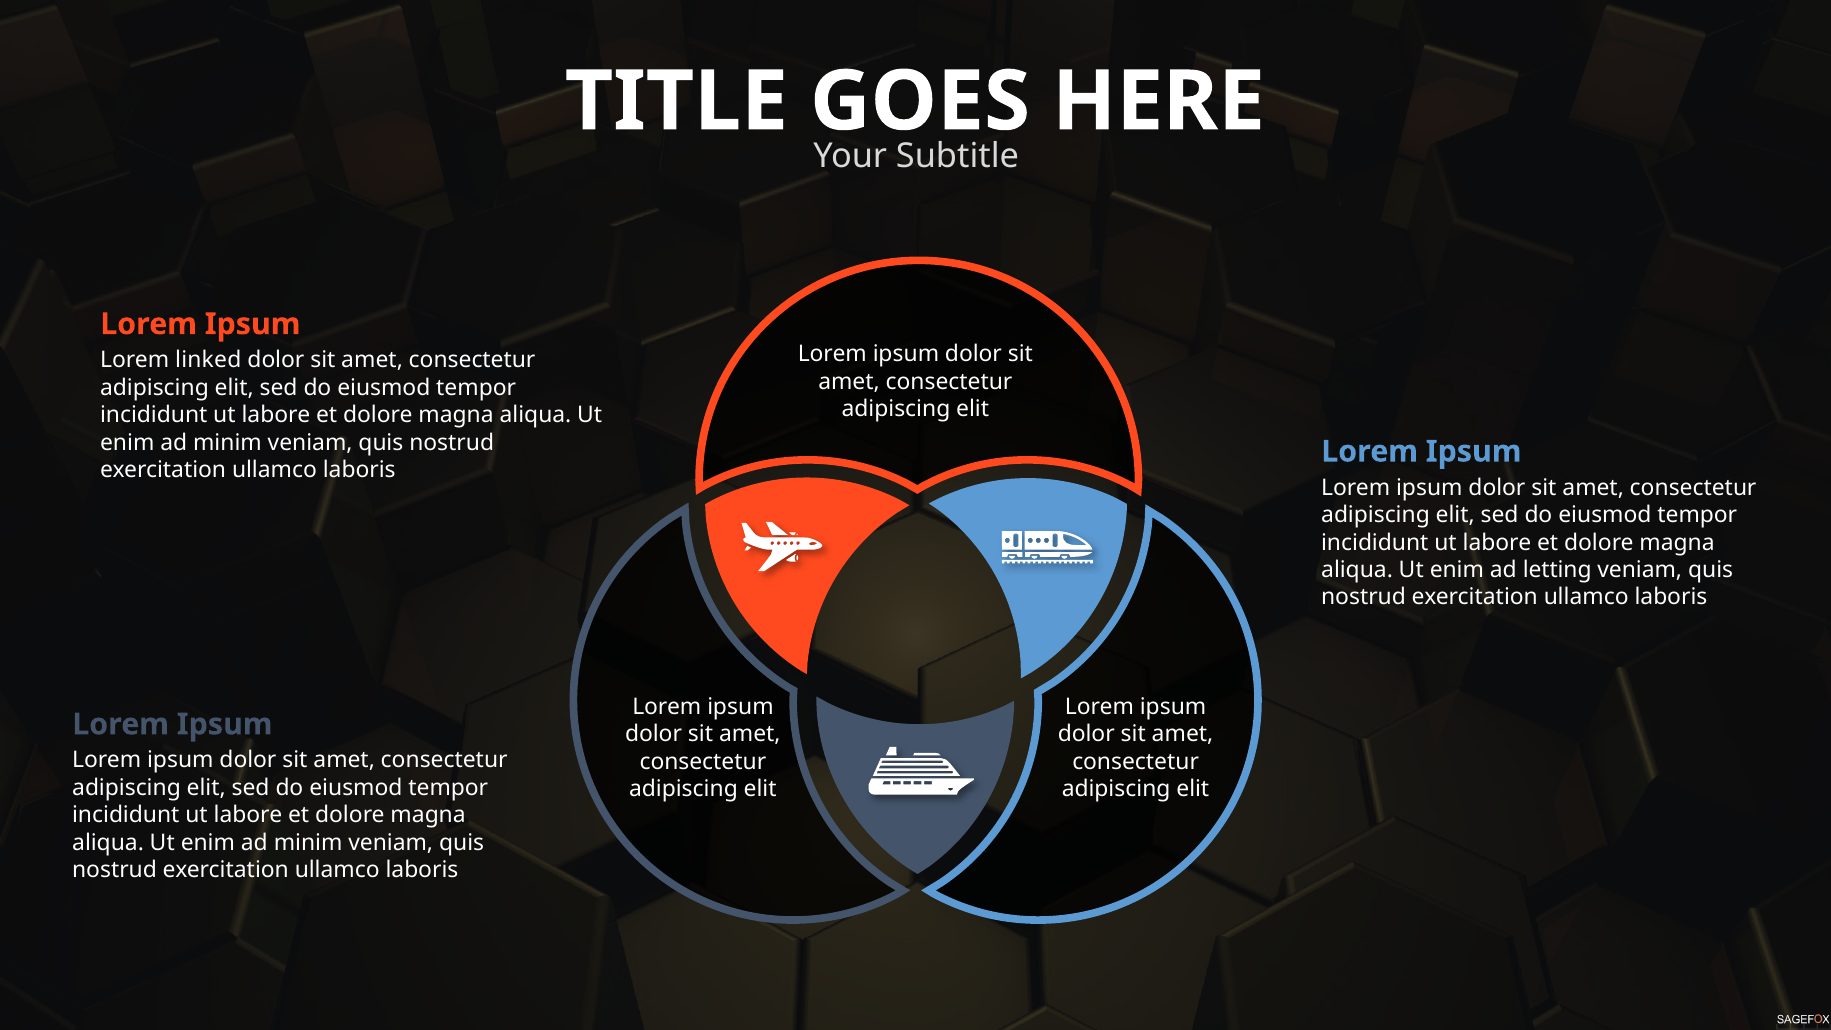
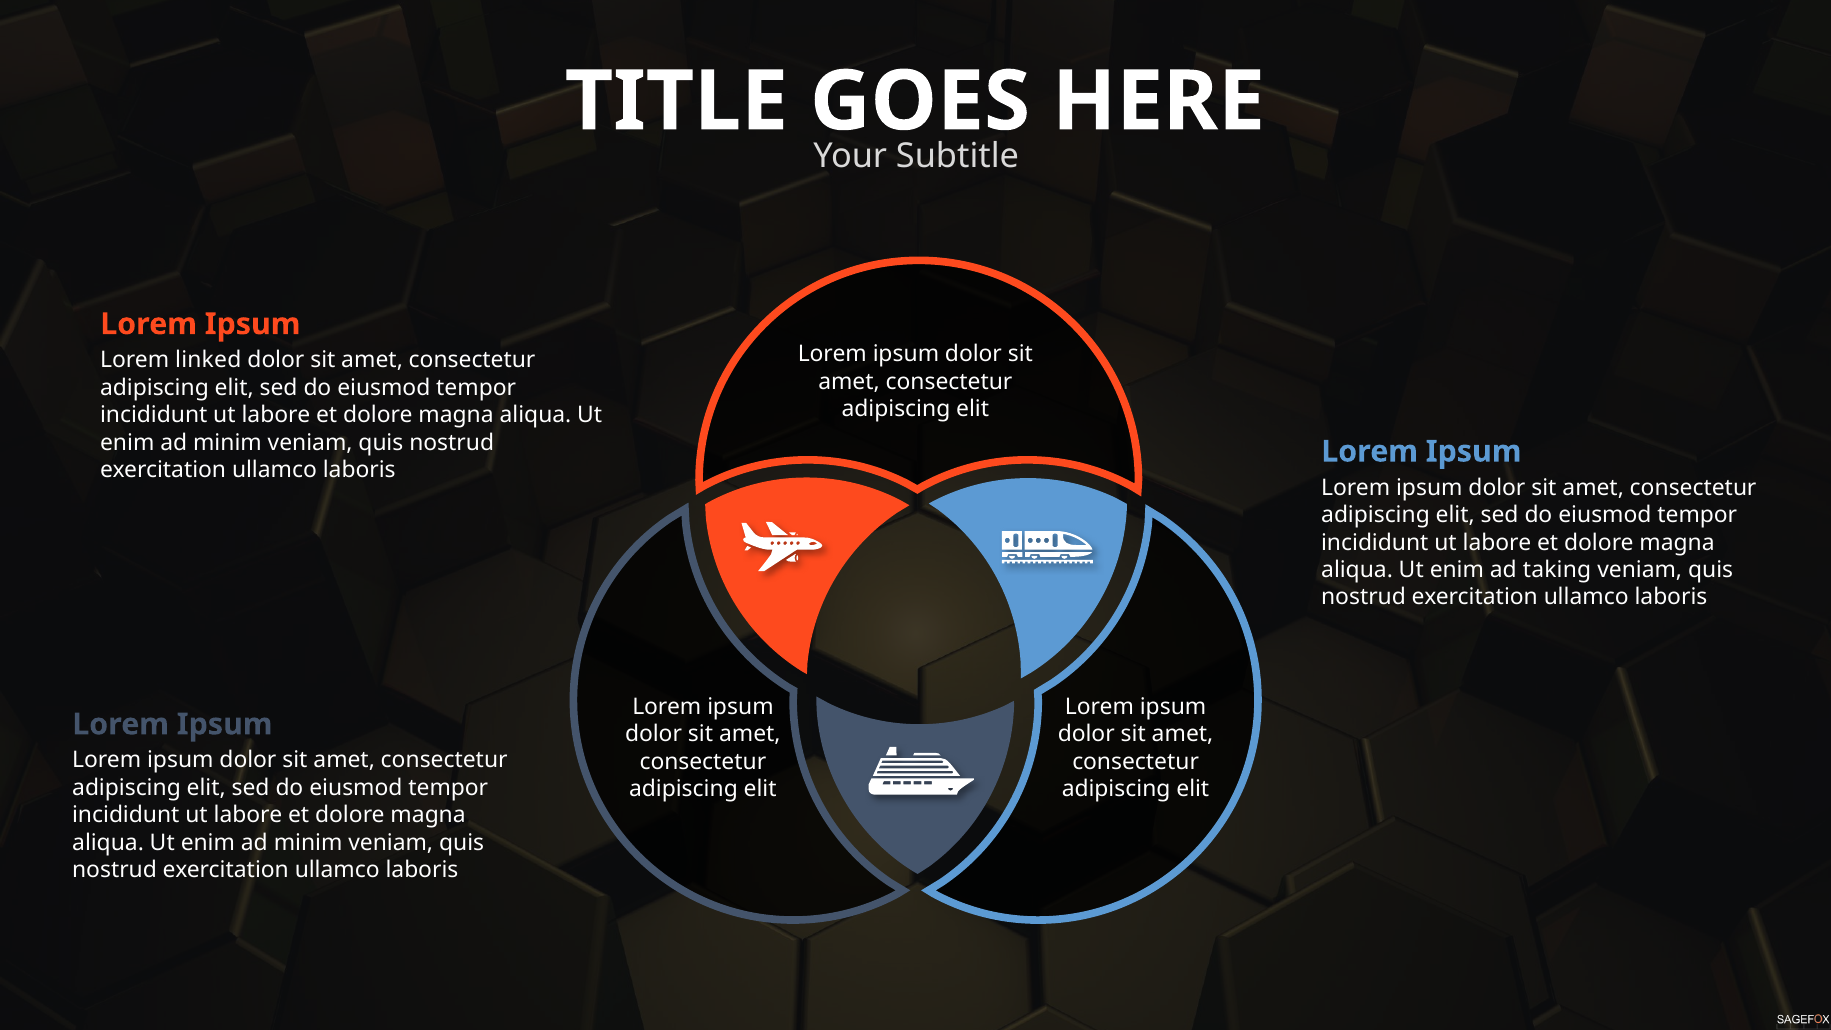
letting: letting -> taking (1557, 570)
